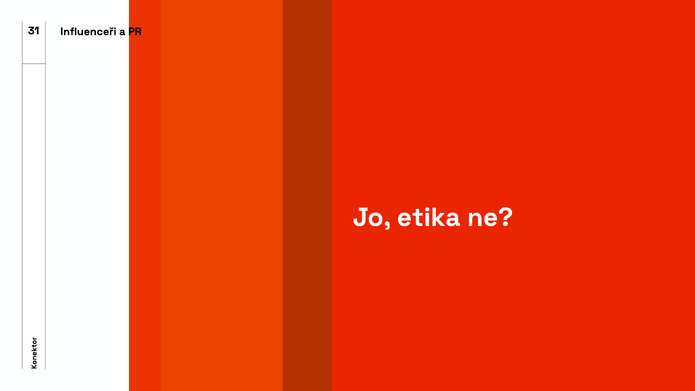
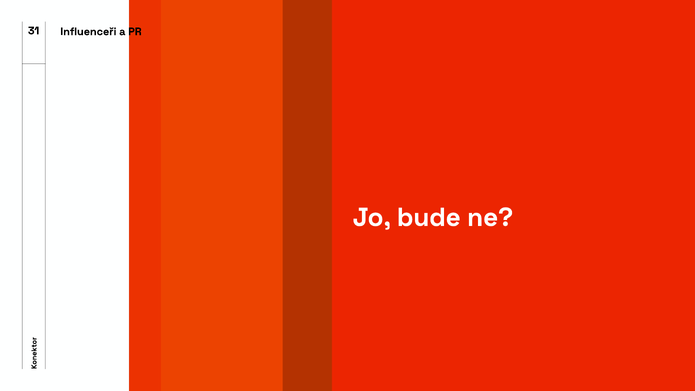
etika: etika -> bude (429, 217)
